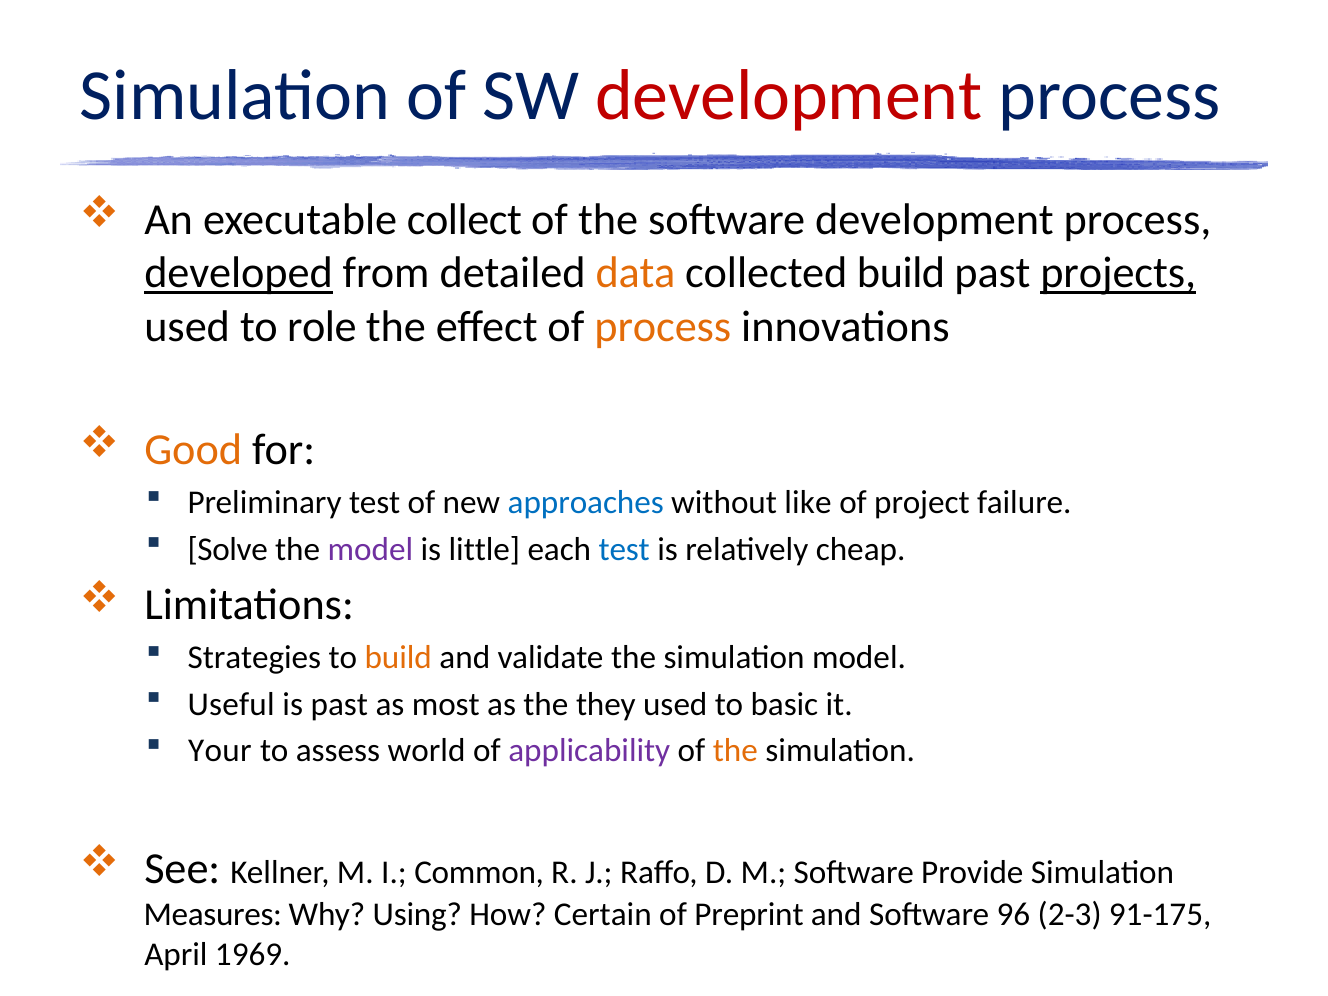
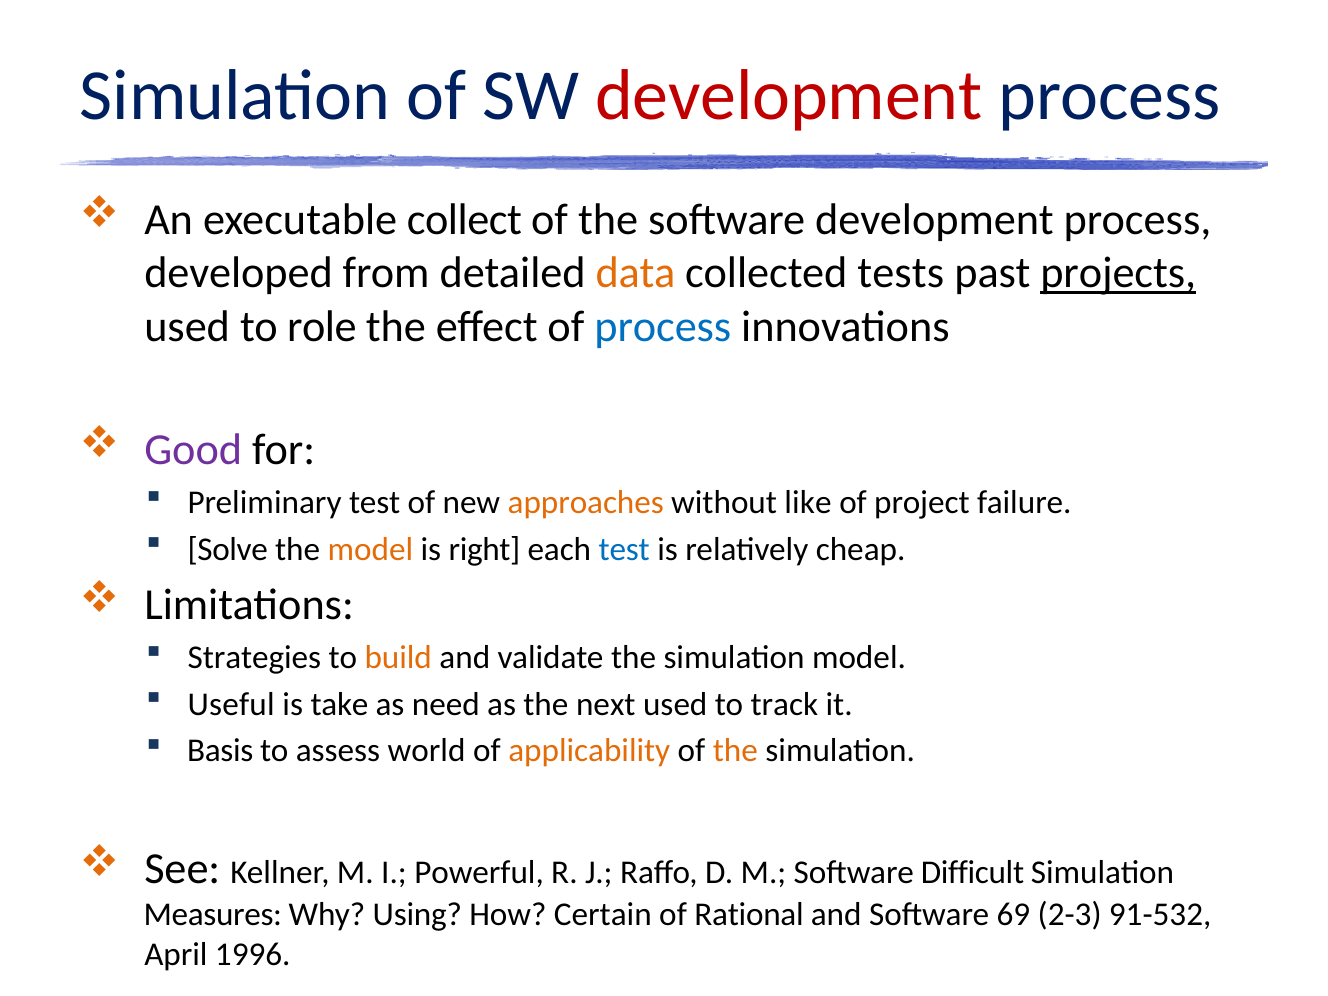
developed underline: present -> none (239, 273)
collected build: build -> tests (901, 273)
process colour: orange -> blue (663, 326)
Good colour: orange -> purple (193, 450)
approaches colour: blue -> orange (586, 503)
model colour: purple -> orange (370, 549)
little: little -> right (485, 549)
is past: past -> take (339, 704)
most: most -> need (446, 704)
they: they -> next (606, 704)
basic: basic -> track (784, 704)
Your: Your -> Basis (220, 751)
applicability colour: purple -> orange (589, 751)
Common: Common -> Powerful (479, 872)
Provide: Provide -> Difficult (972, 872)
Preprint: Preprint -> Rational (749, 914)
96: 96 -> 69 (1013, 914)
91-175: 91-175 -> 91-532 (1160, 914)
1969: 1969 -> 1996 (253, 954)
